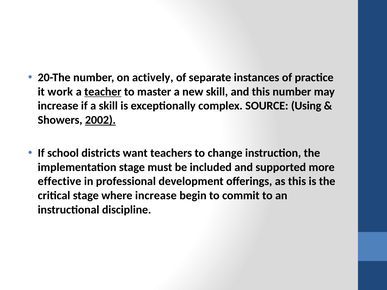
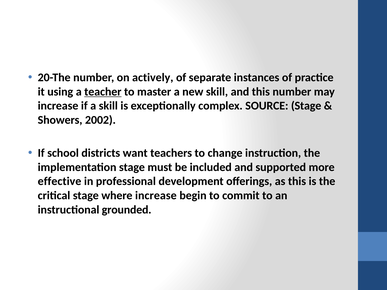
work: work -> using (60, 92)
SOURCE Using: Using -> Stage (306, 106)
2002 underline: present -> none (100, 120)
discipline: discipline -> grounded (127, 210)
